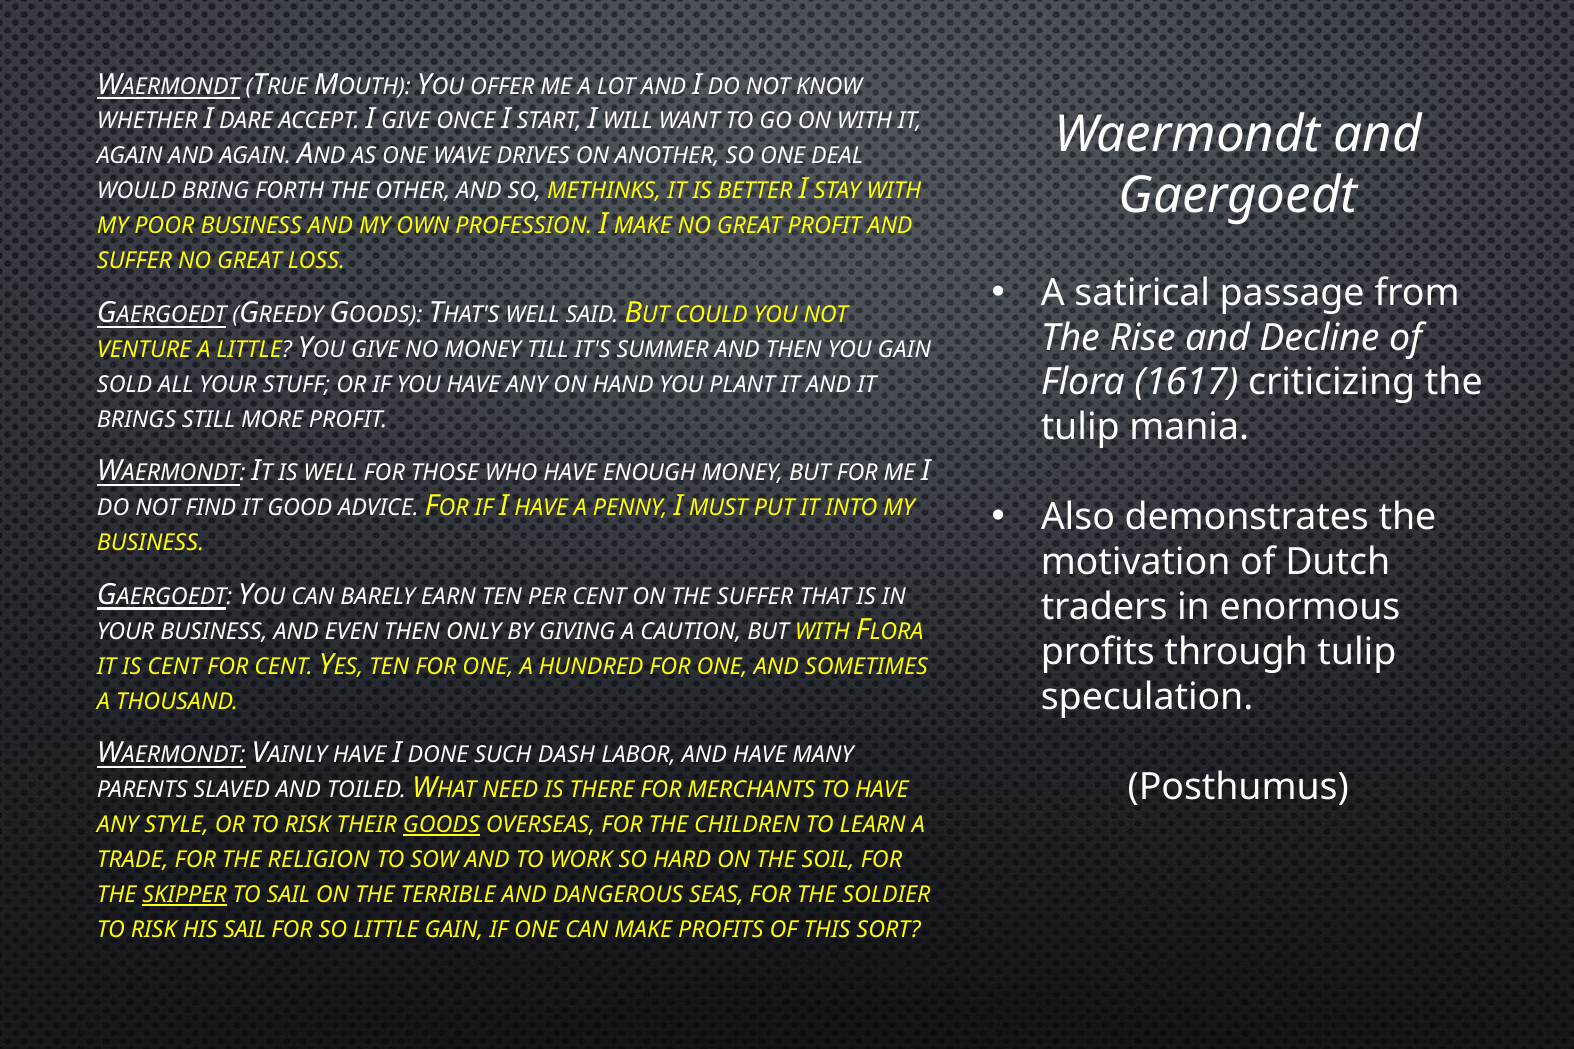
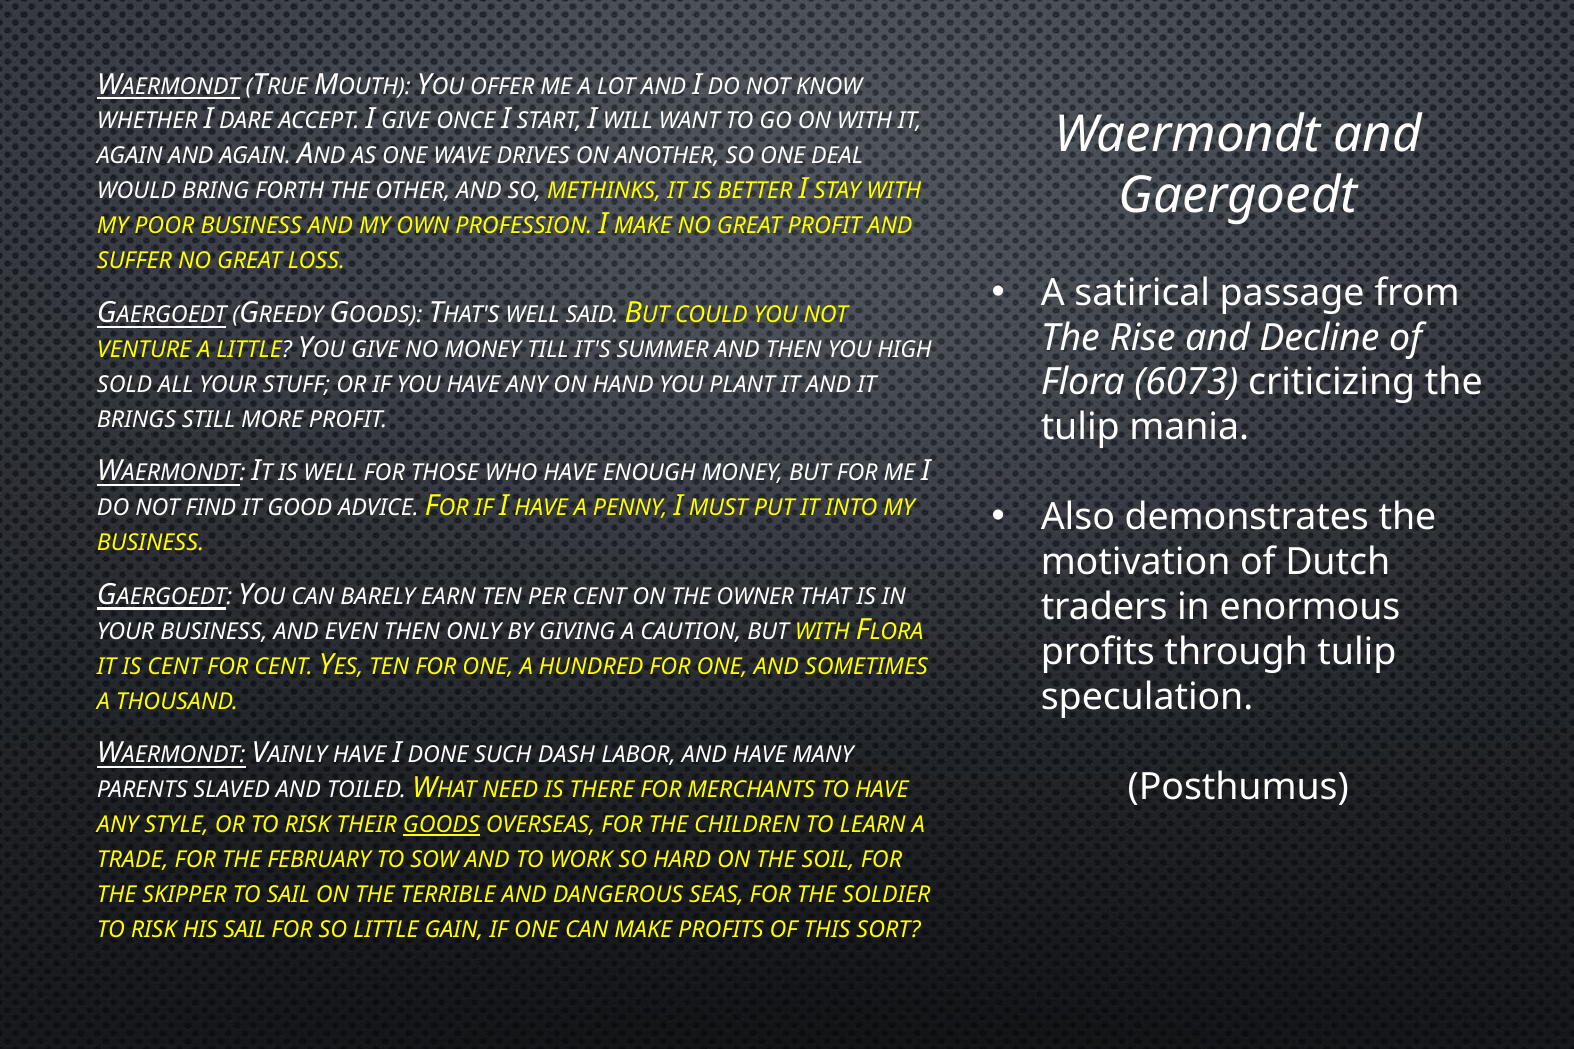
YOU GAIN: GAIN -> HIGH (905, 350)
1617: 1617 -> 6073 (1187, 383)
THE SUFFER: SUFFER -> OWNER (755, 597)
RELIGION: RELIGION -> FEBRUARY (319, 860)
SKIPPER underline: present -> none (185, 895)
